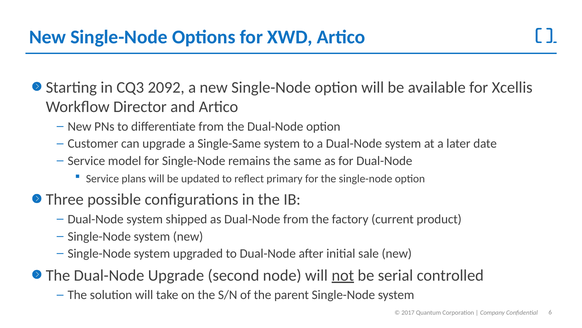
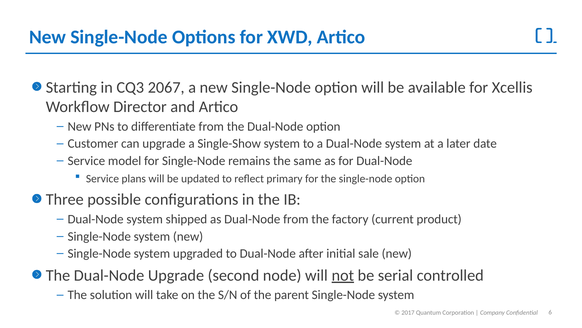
2092: 2092 -> 2067 (166, 87)
Single-Same: Single-Same -> Single-Show (229, 143)
